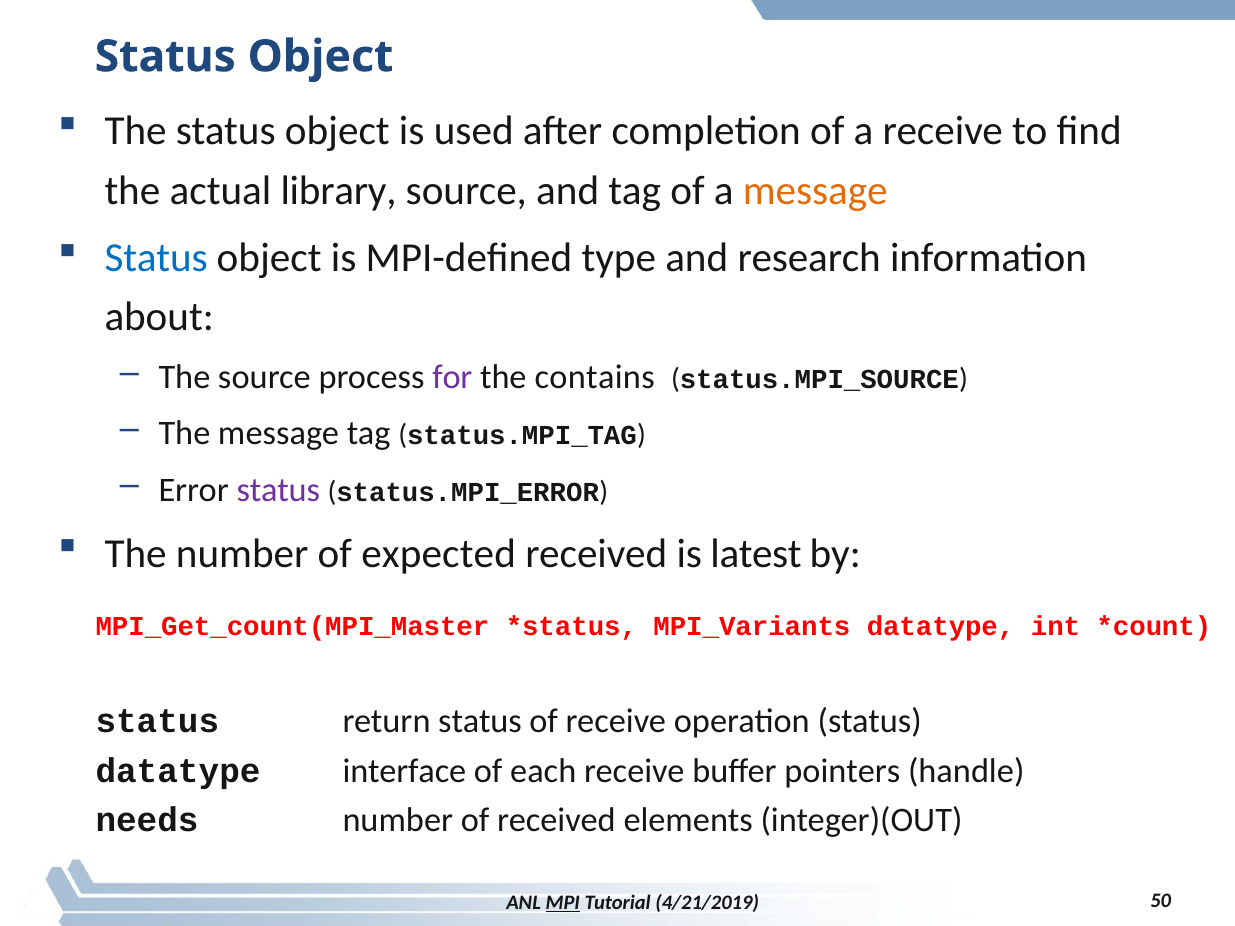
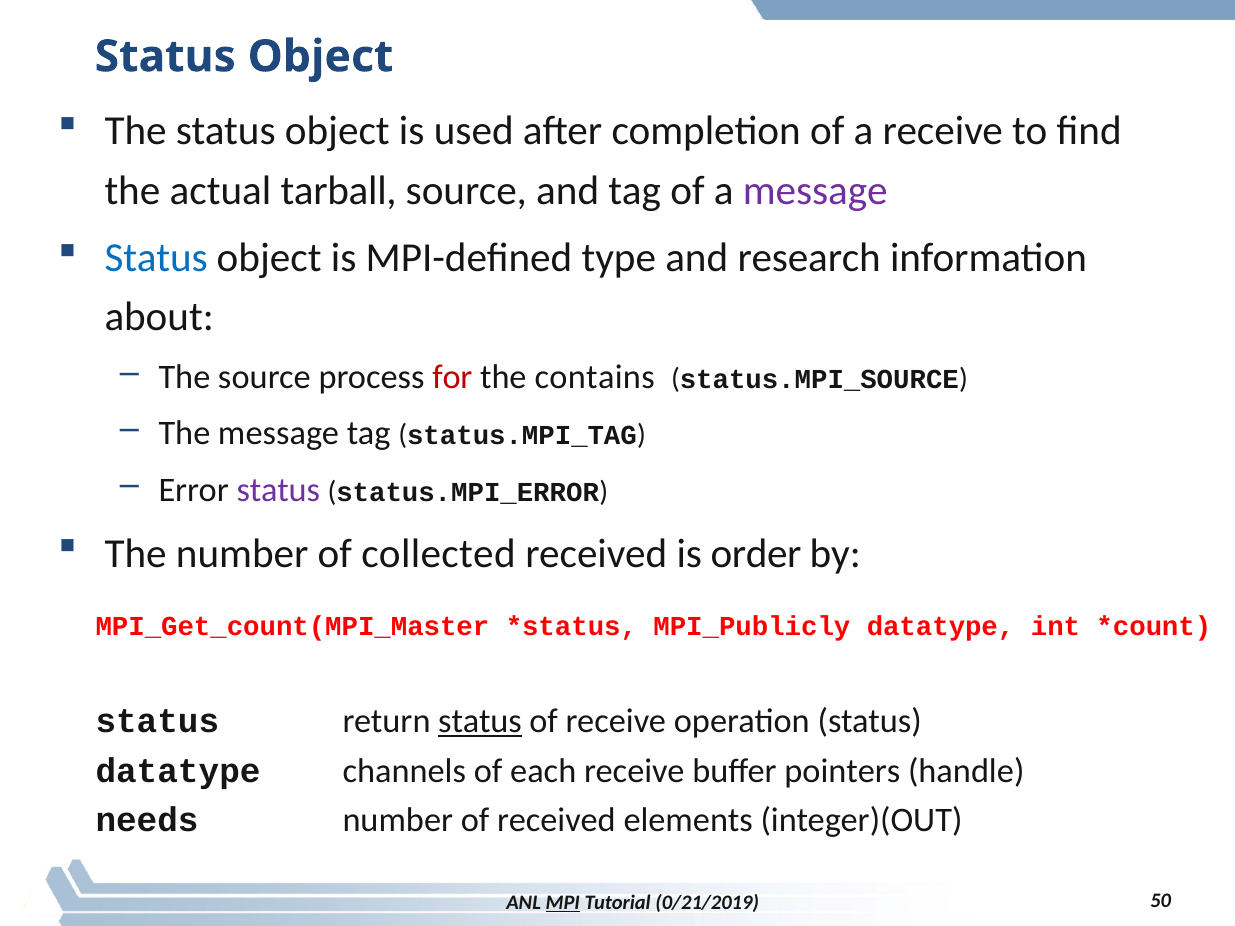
library: library -> tarball (339, 191)
message colour: orange -> purple (815, 191)
for colour: purple -> red (452, 377)
expected: expected -> collected (438, 554)
latest: latest -> order (756, 554)
MPI_Variants: MPI_Variants -> MPI_Publicly (752, 627)
status underline: none -> present (480, 722)
interface: interface -> channels (404, 771)
4/21/2019: 4/21/2019 -> 0/21/2019 (707, 903)
